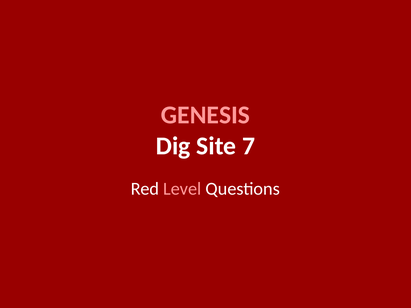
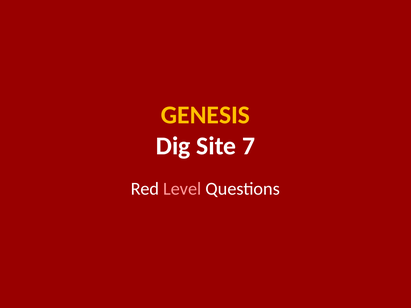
GENESIS colour: pink -> yellow (206, 115)
